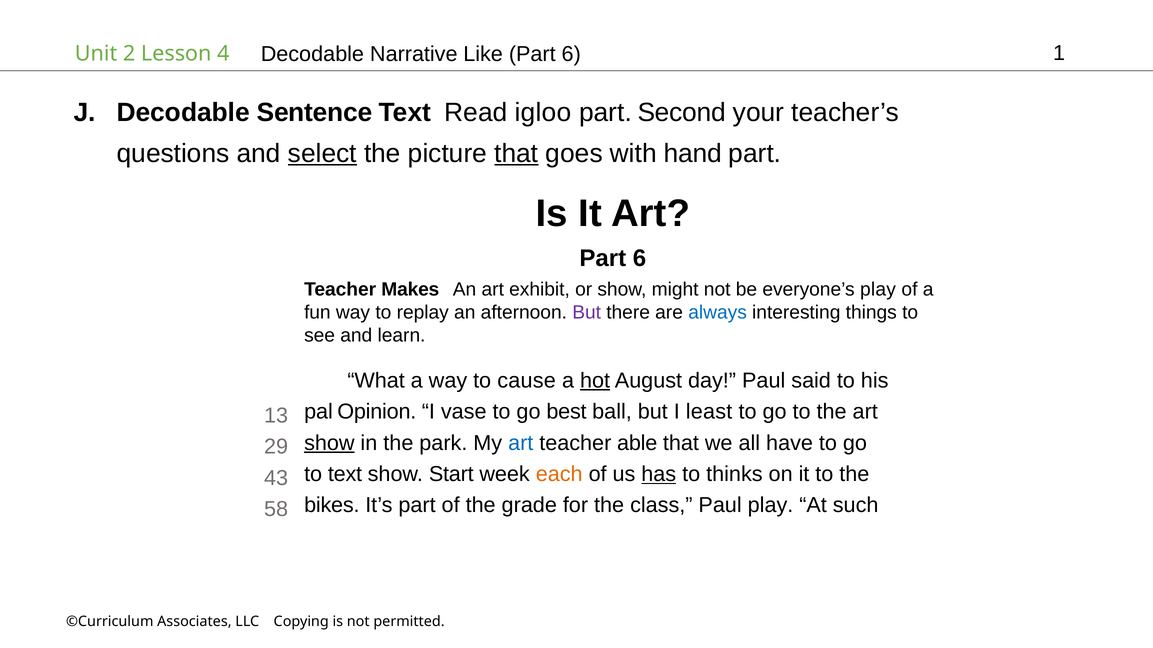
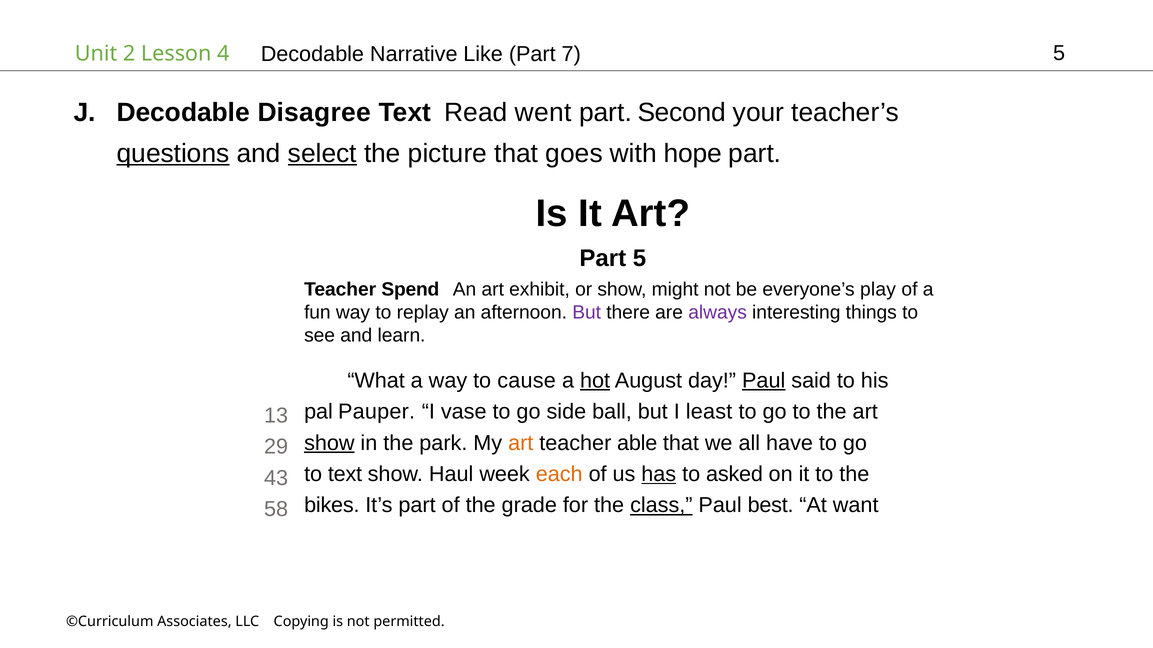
6: 6 -> 7 (571, 54)
1: 1 -> 5 (1059, 53)
Sentence: Sentence -> Disagree (314, 113)
igloo: igloo -> went (543, 113)
questions underline: none -> present (173, 153)
that underline: present -> none (516, 153)
hand: hand -> hope (693, 153)
6: 6 -> 5 (640, 258)
Makes: Makes -> Spend (410, 290)
always colour: blue -> purple (718, 313)
Paul underline: none -> present (764, 381)
Opinion: Opinion -> Pauper (377, 412)
best: best -> side (566, 412)
art colour: blue -> orange (521, 443)
Start: Start -> Haul (451, 475)
thinks: thinks -> asked (735, 475)
class underline: none -> present (661, 506)
Paul play: play -> best (771, 506)
such: such -> want (856, 506)
